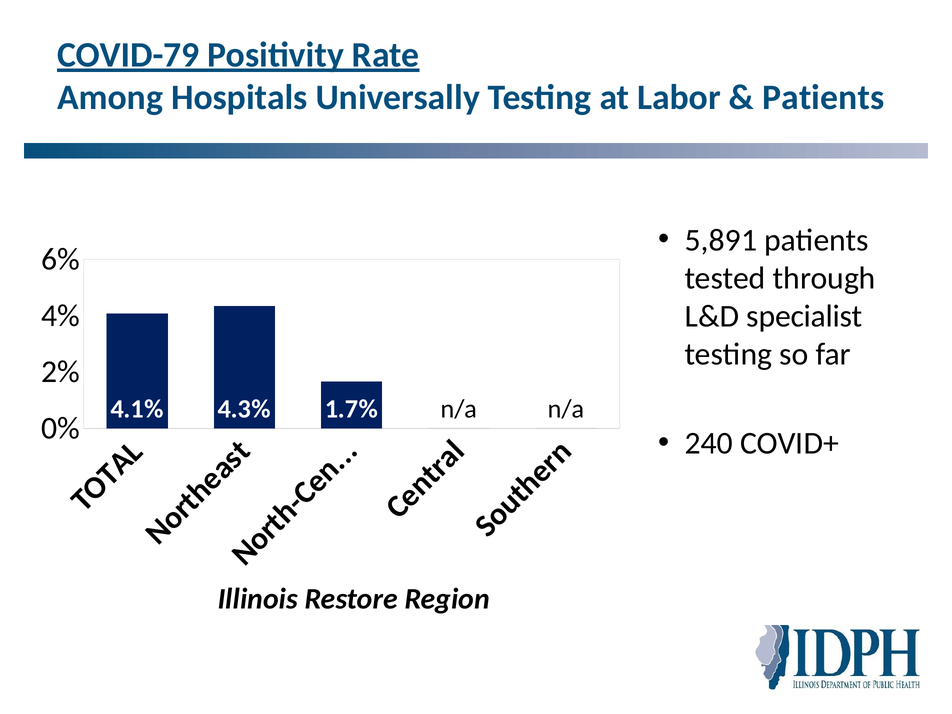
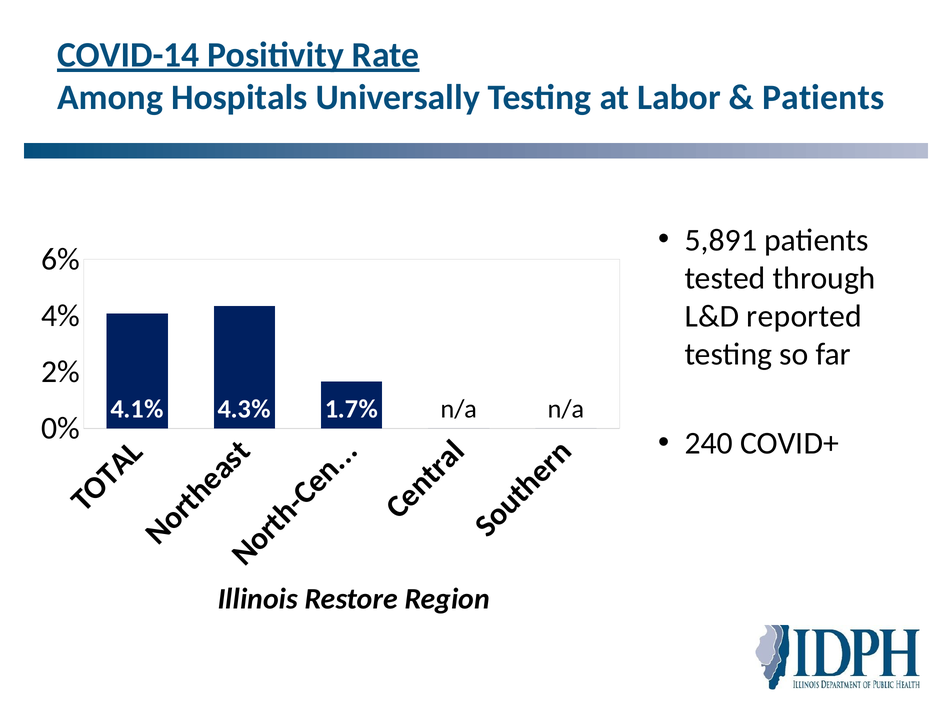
COVID-79: COVID-79 -> COVID-14 (128, 55)
specialist: specialist -> reported (804, 316)
